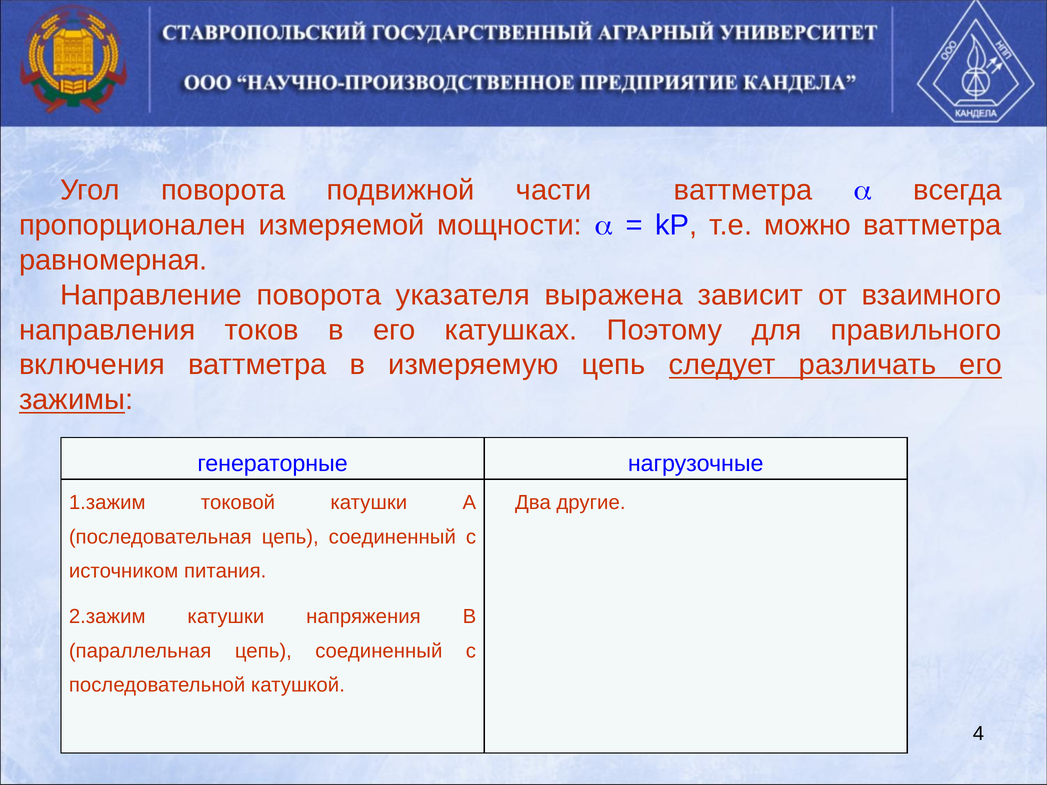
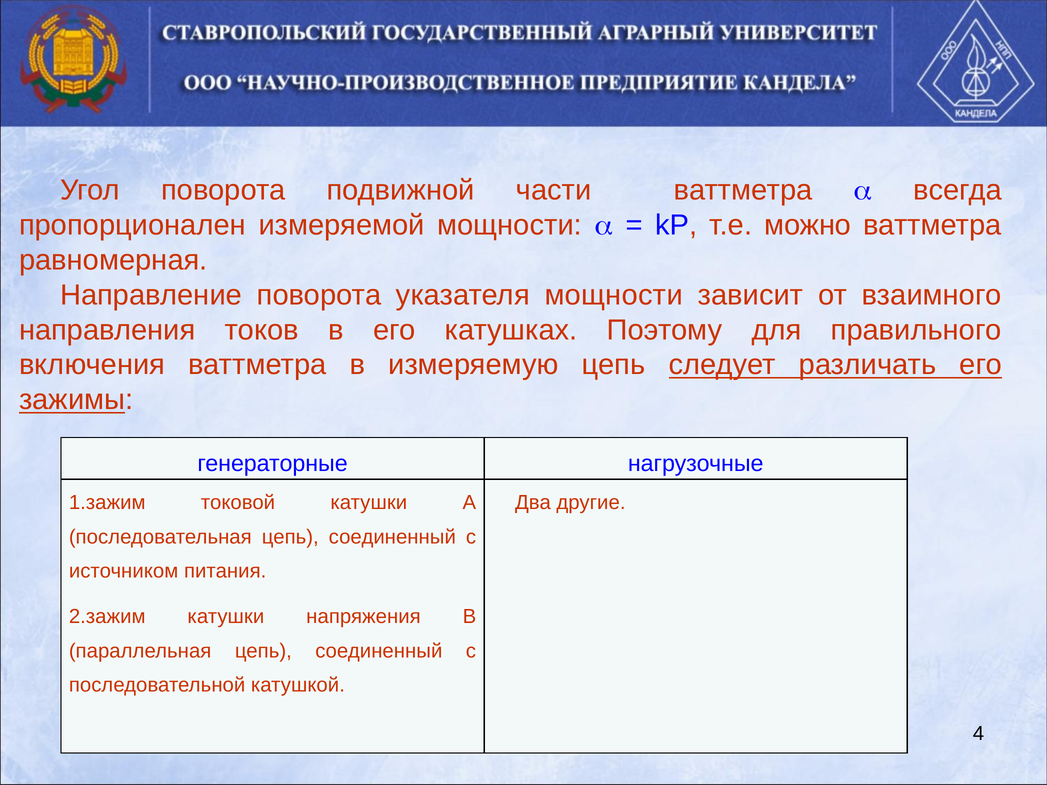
указателя выражена: выражена -> мощности (614, 295)
